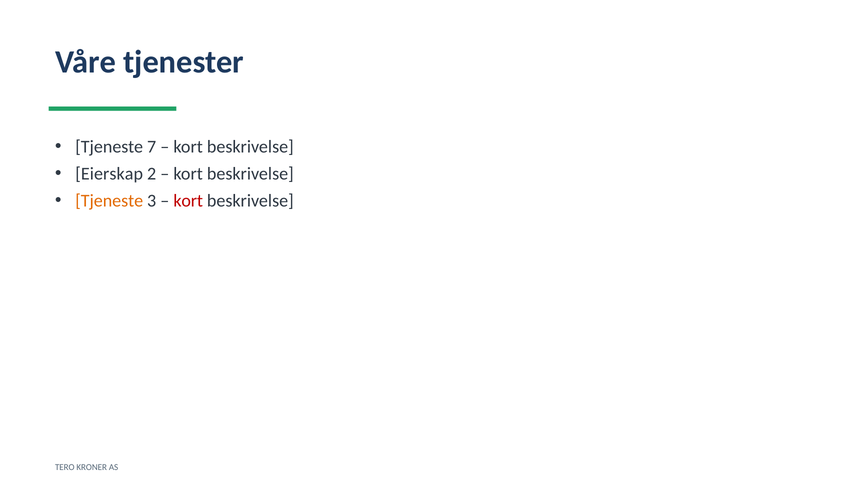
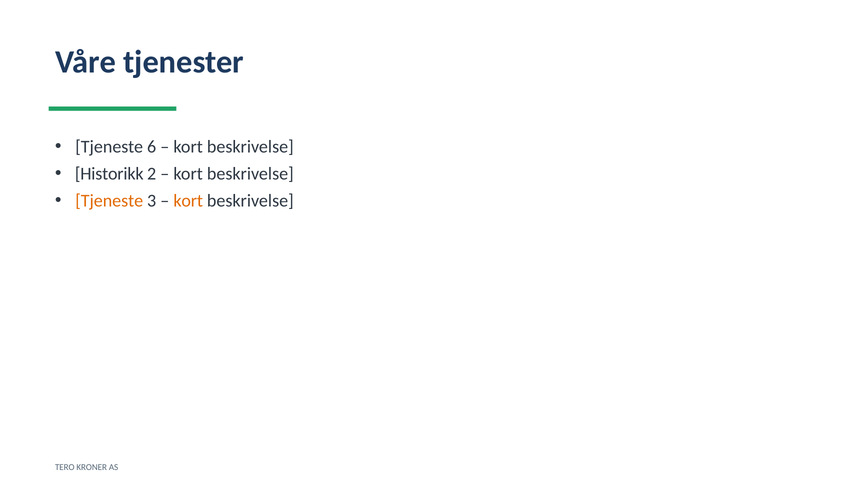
7: 7 -> 6 (152, 147)
Eierskap: Eierskap -> Historikk (109, 174)
kort colour: red -> orange (188, 201)
